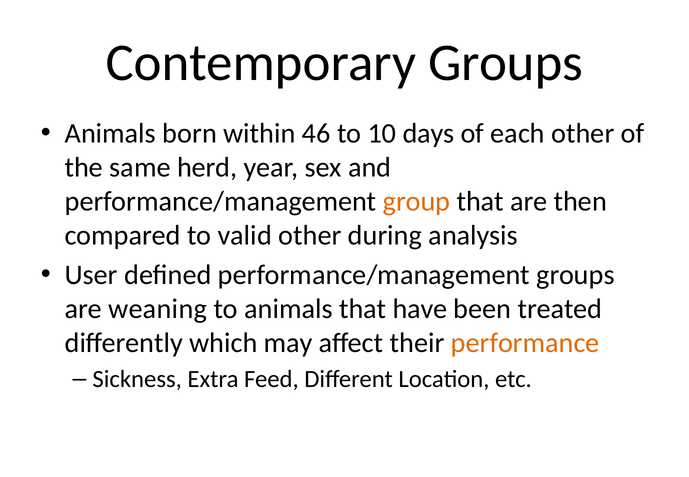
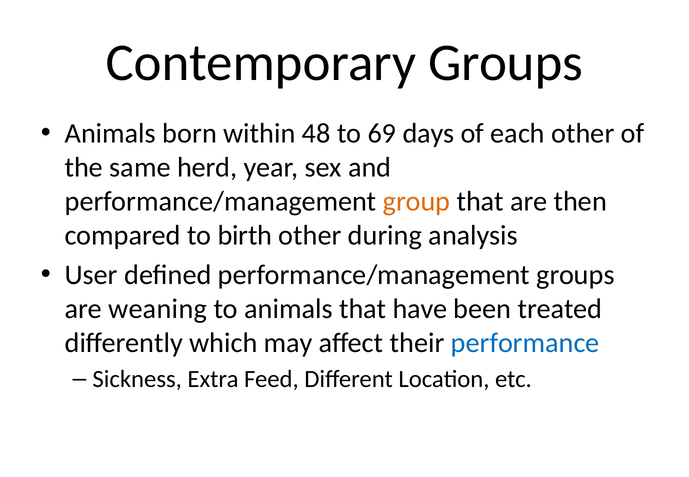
46: 46 -> 48 (316, 133)
10: 10 -> 69 (382, 133)
valid: valid -> birth (245, 235)
performance colour: orange -> blue (525, 343)
